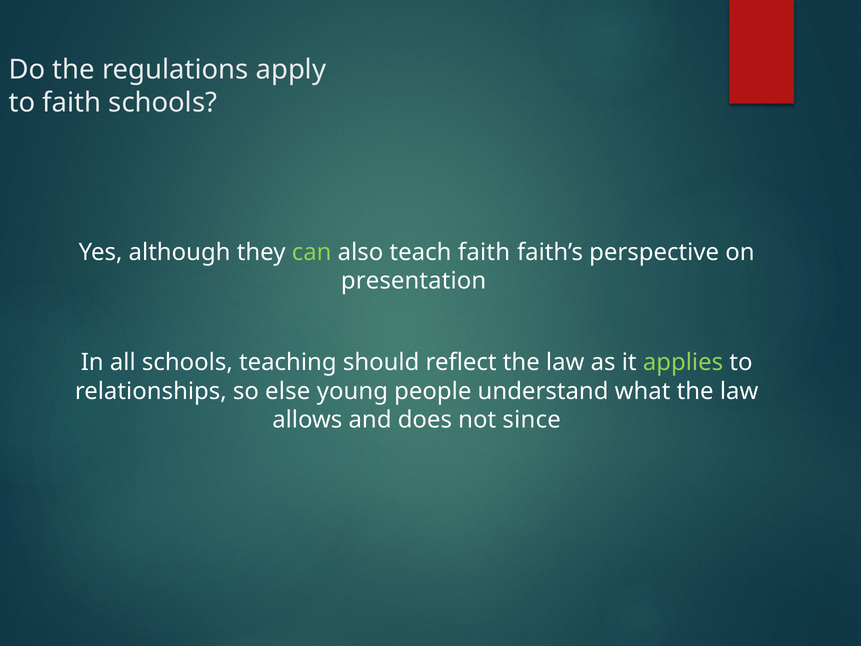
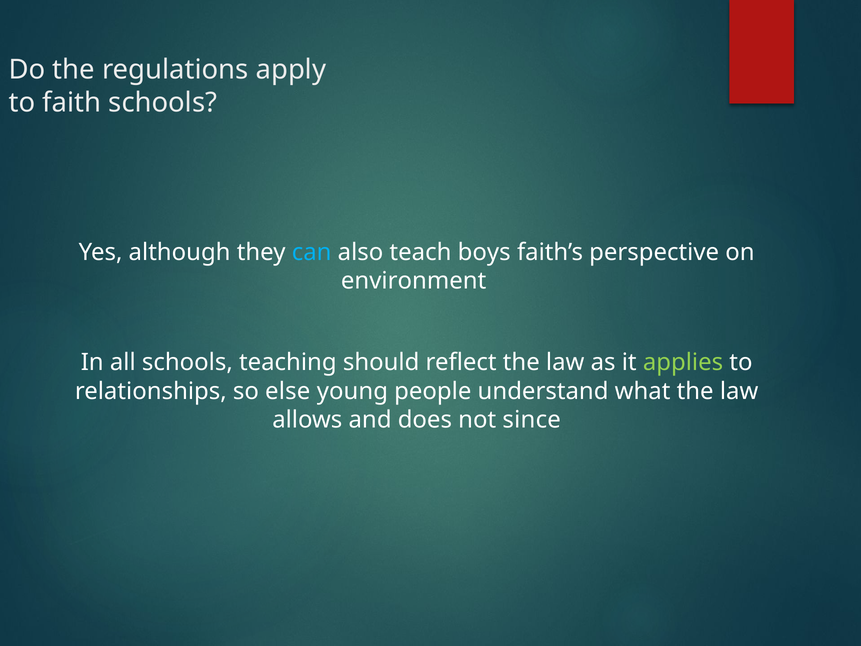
can colour: light green -> light blue (312, 252)
teach faith: faith -> boys (484, 252)
presentation: presentation -> environment (414, 281)
